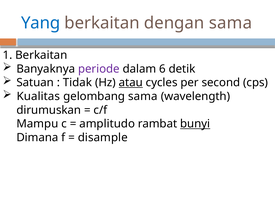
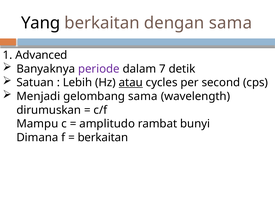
Yang colour: blue -> black (41, 23)
1 Berkaitan: Berkaitan -> Advanced (41, 55)
6: 6 -> 7 (162, 69)
Tidak: Tidak -> Lebih (77, 83)
Kualitas: Kualitas -> Menjadi (38, 96)
bunyi underline: present -> none (195, 124)
disample: disample -> berkaitan (103, 138)
